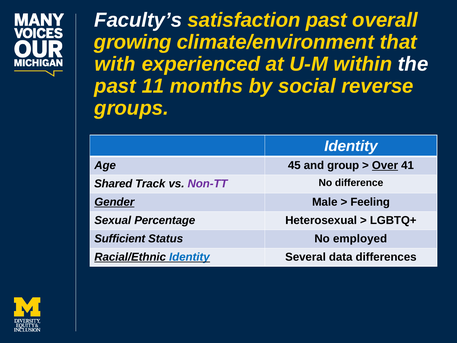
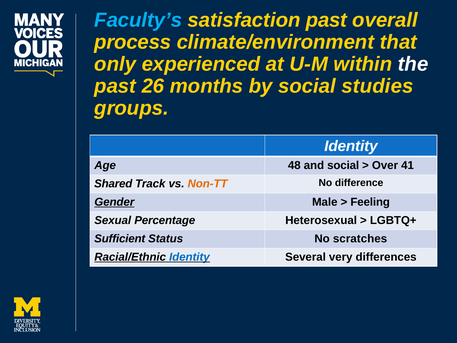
Faculty’s colour: white -> light blue (138, 20)
growing: growing -> process (133, 42)
with: with -> only (115, 64)
11: 11 -> 26 (153, 86)
reverse: reverse -> studies (377, 86)
45: 45 -> 48 (294, 165)
and group: group -> social (343, 165)
Over underline: present -> none (385, 165)
Non-TT colour: purple -> orange (208, 184)
employed: employed -> scratches (360, 239)
data: data -> very (341, 257)
